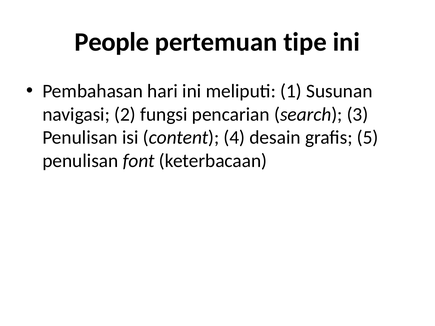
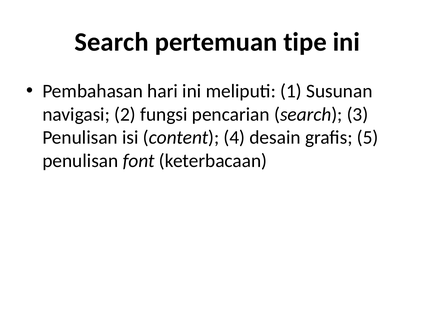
People: People -> Search (112, 42)
